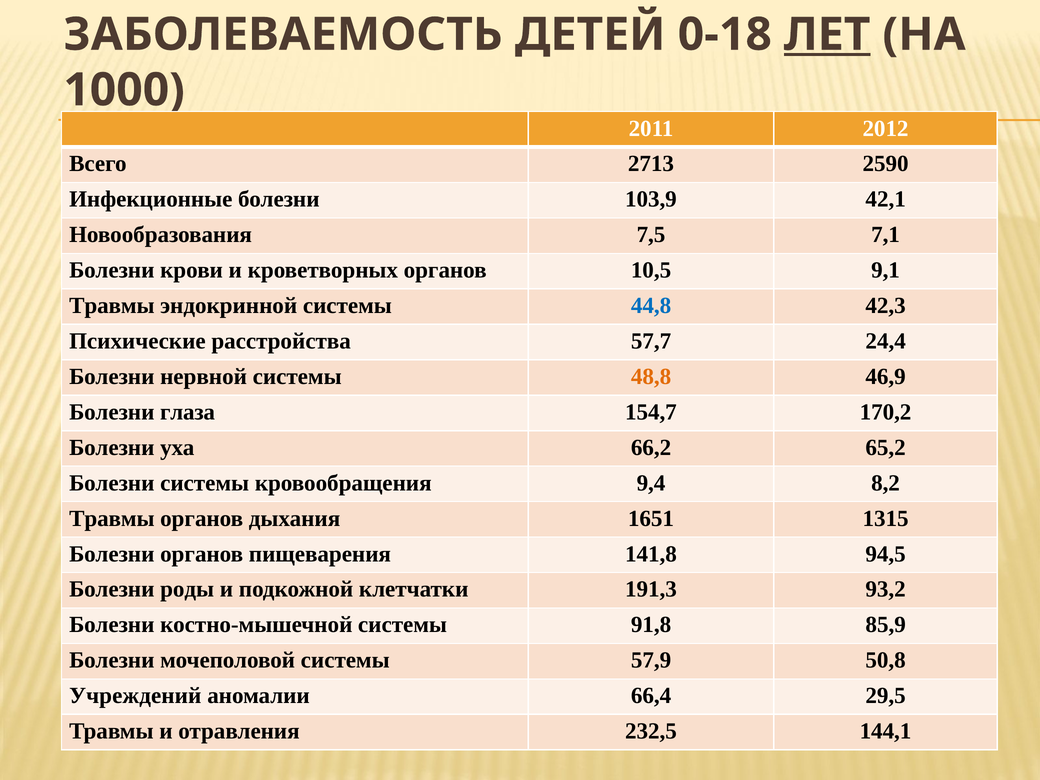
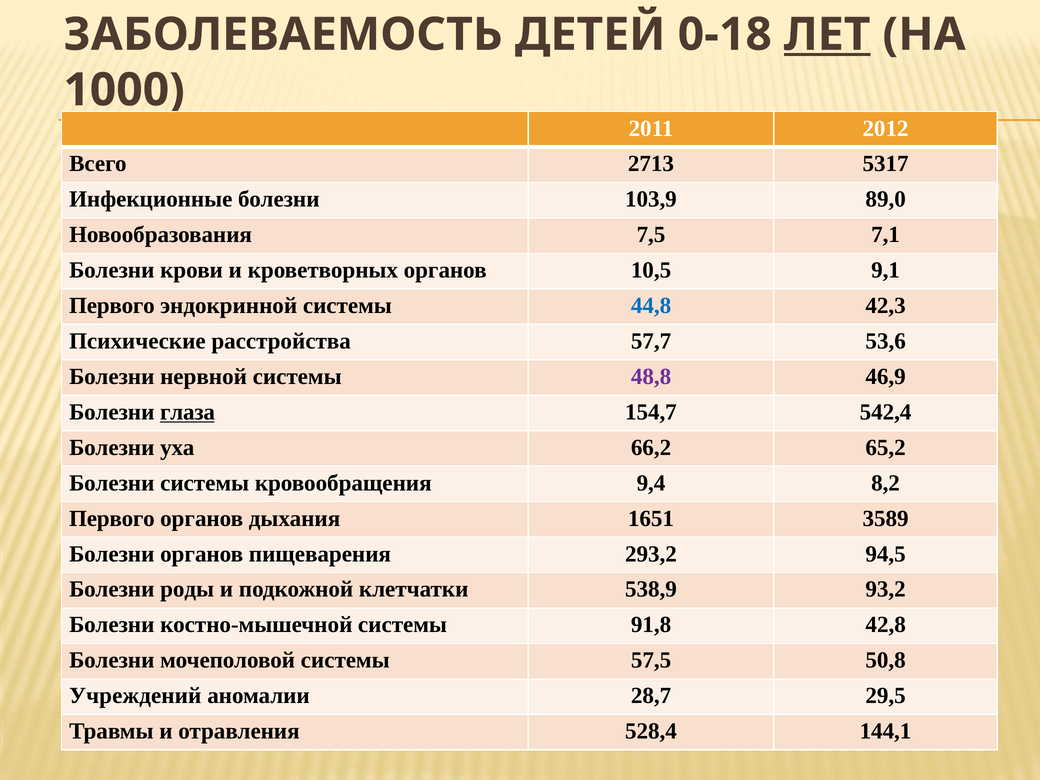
2590: 2590 -> 5317 (886, 164)
42,1: 42,1 -> 89,0 (886, 199)
Травмы: Травмы -> Первого (112, 306)
24,4: 24,4 -> 53,6 (886, 341)
48,8 colour: orange -> purple (651, 377)
глаза underline: none -> present (188, 412)
170,2: 170,2 -> 542,4 (886, 412)
Травмы: Травмы -> Первого (112, 518)
1315: 1315 -> 3589 (886, 518)
141,8: 141,8 -> 293,2 (651, 554)
191,3: 191,3 -> 538,9 (651, 589)
85,9: 85,9 -> 42,8 (886, 625)
57,9: 57,9 -> 57,5 (651, 660)
66,4: 66,4 -> 28,7 (651, 696)
232,5: 232,5 -> 528,4 (651, 731)
